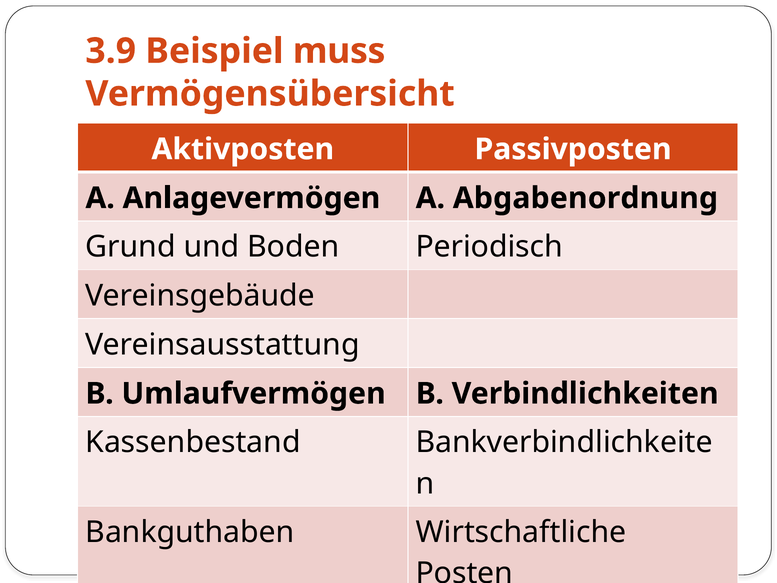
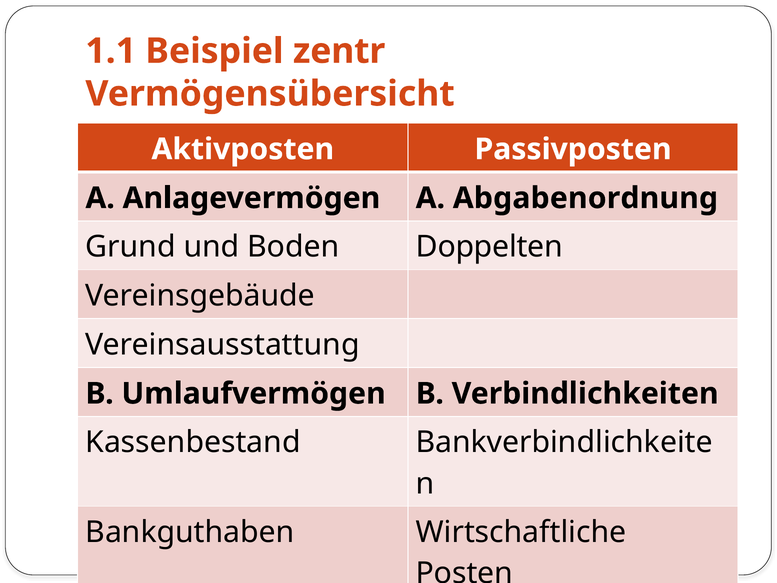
3.9: 3.9 -> 1.1 (111, 51)
muss: muss -> zentr (339, 51)
Periodisch: Periodisch -> Doppelten (489, 247)
